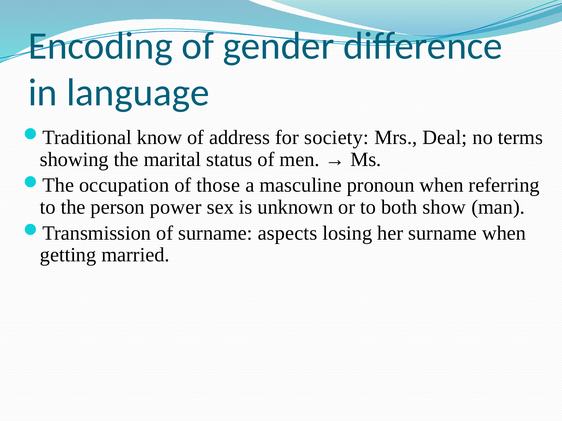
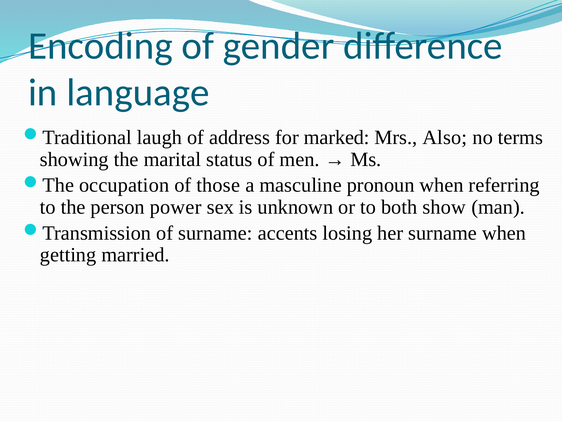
know: know -> laugh (160, 138)
society: society -> marked (337, 138)
Deal: Deal -> Also (445, 138)
aspects: aspects -> accents (288, 233)
